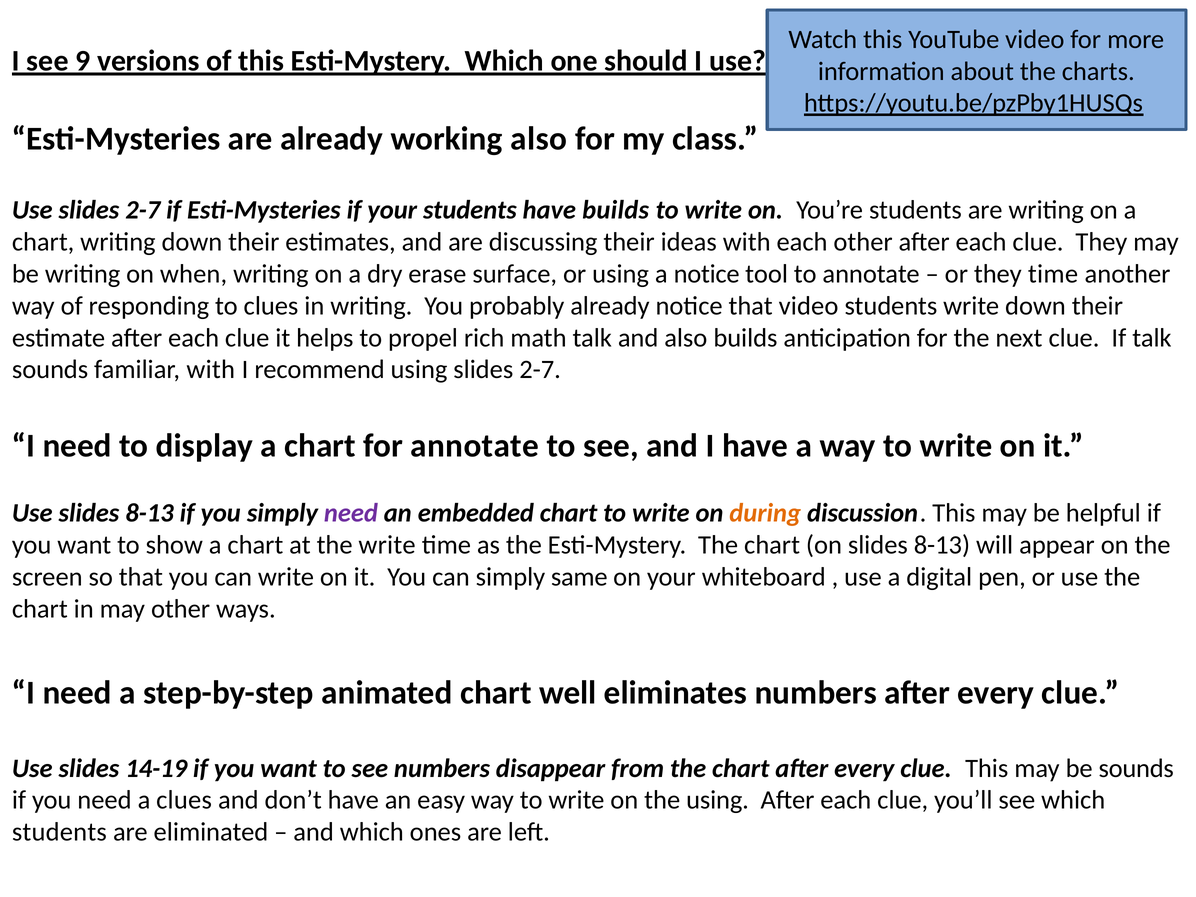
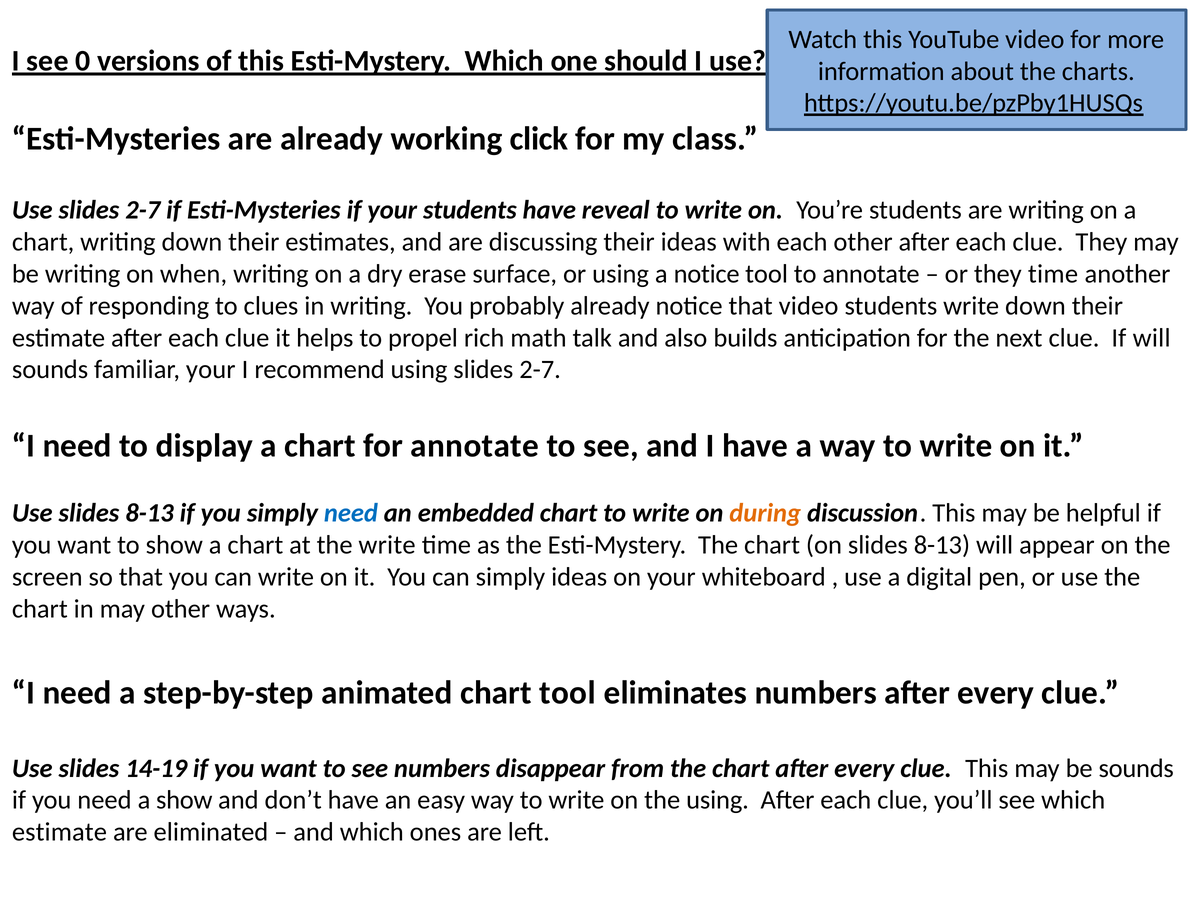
9: 9 -> 0 (83, 61)
working also: also -> click (539, 139)
have builds: builds -> reveal (616, 210)
If talk: talk -> will (1152, 338)
familiar with: with -> your (211, 370)
need colour: purple -> blue (351, 513)
simply same: same -> ideas (579, 577)
chart well: well -> tool (568, 693)
a clues: clues -> show (184, 800)
students: students -> estimate (59, 832)
